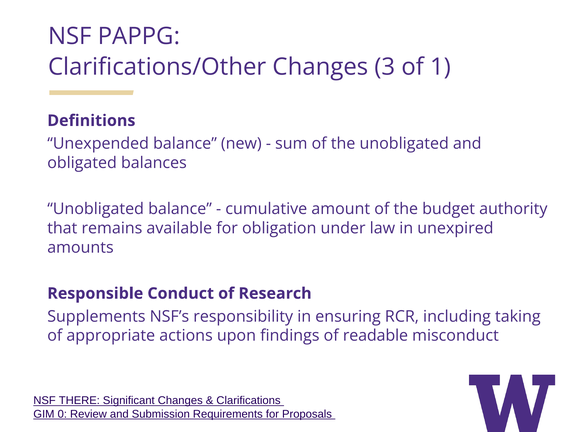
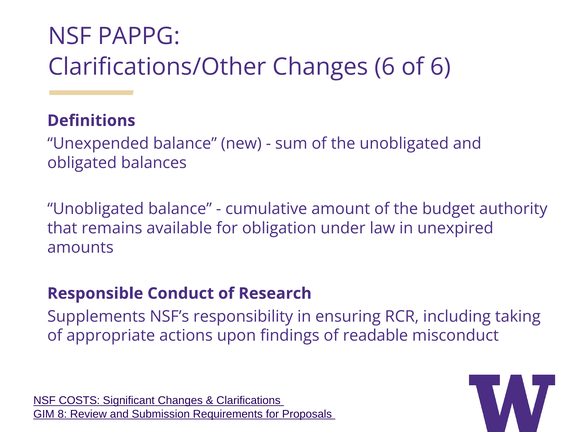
Changes 3: 3 -> 6 (385, 67)
of 1: 1 -> 6 (441, 67)
THERE: THERE -> COSTS (79, 401)
0: 0 -> 8 (62, 414)
